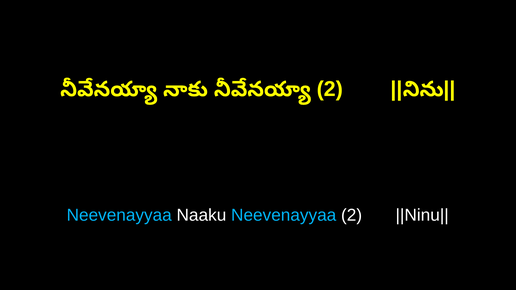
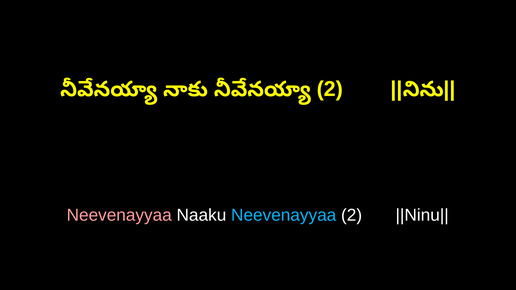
Neevenayyaa colour: light blue -> pink (119, 215)
